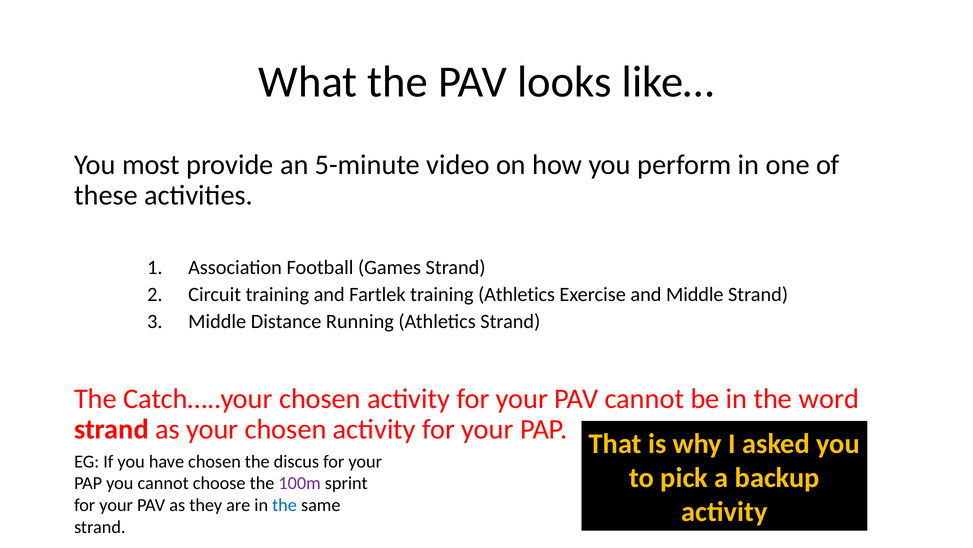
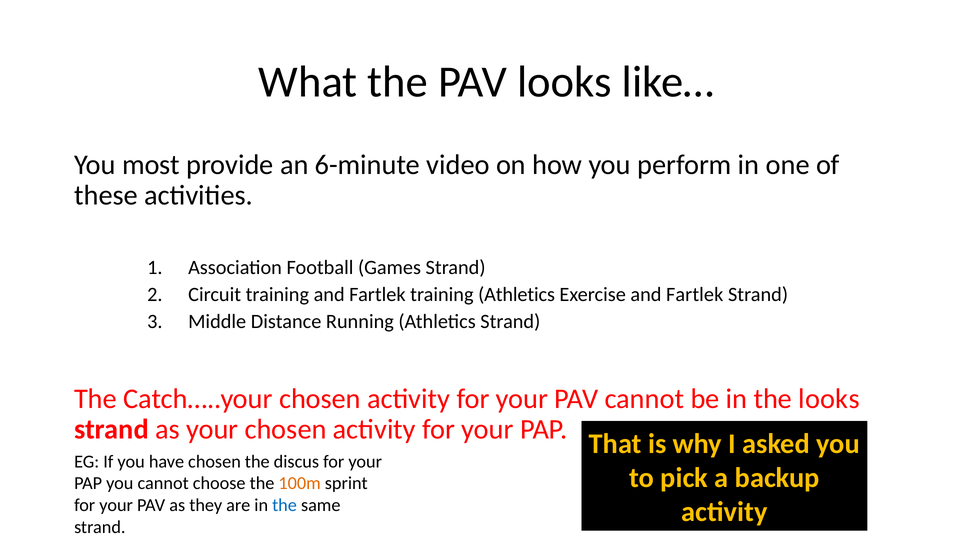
5-minute: 5-minute -> 6-minute (367, 164)
Exercise and Middle: Middle -> Fartlek (695, 294)
the word: word -> looks (829, 398)
100m colour: purple -> orange (300, 483)
